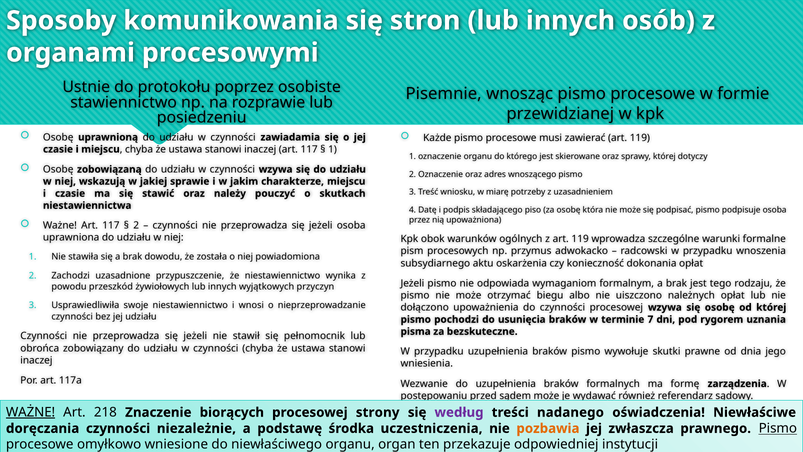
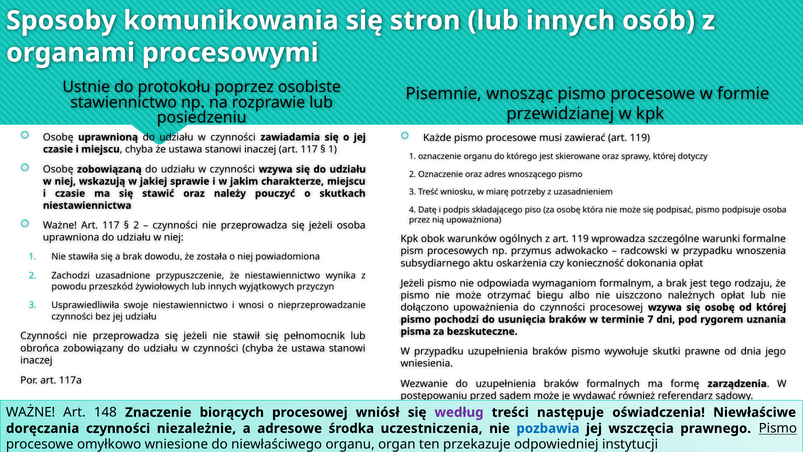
WAŻNE underline: present -> none (31, 412)
218: 218 -> 148 (105, 412)
strony: strony -> wniósł (378, 412)
nadanego: nadanego -> następuje (570, 412)
podstawę: podstawę -> adresowe (290, 428)
pozbawia colour: orange -> blue (548, 428)
zwłaszcza: zwłaszcza -> wszczęcia (641, 428)
